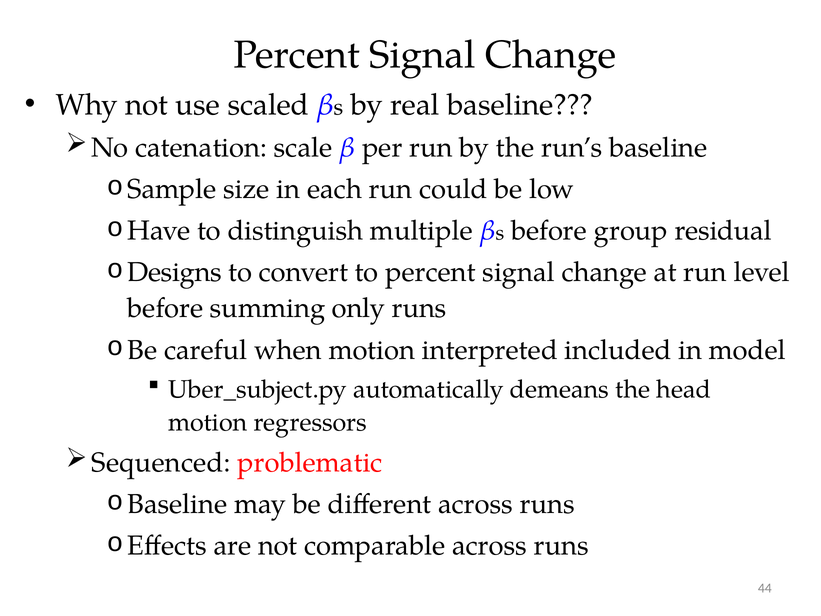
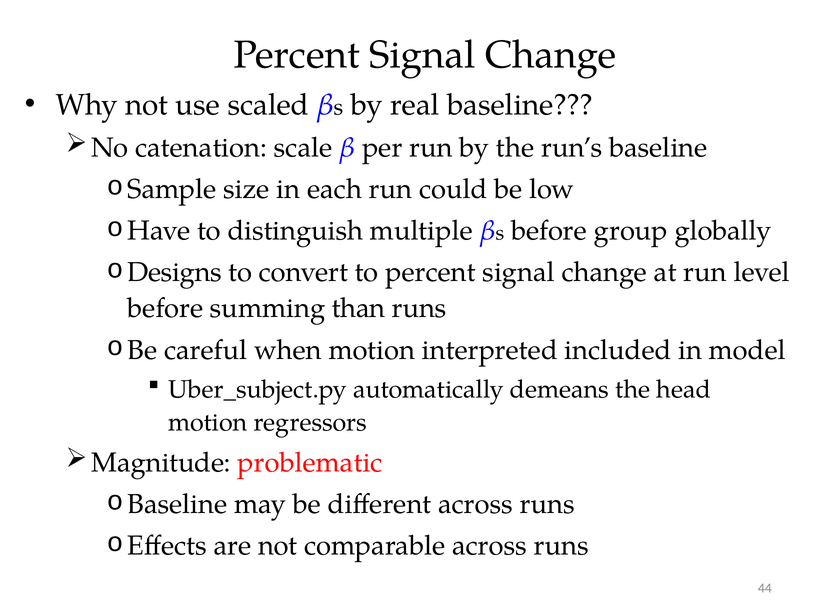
residual: residual -> globally (723, 231)
only: only -> than (359, 308)
Sequenced: Sequenced -> Magnitude (161, 463)
